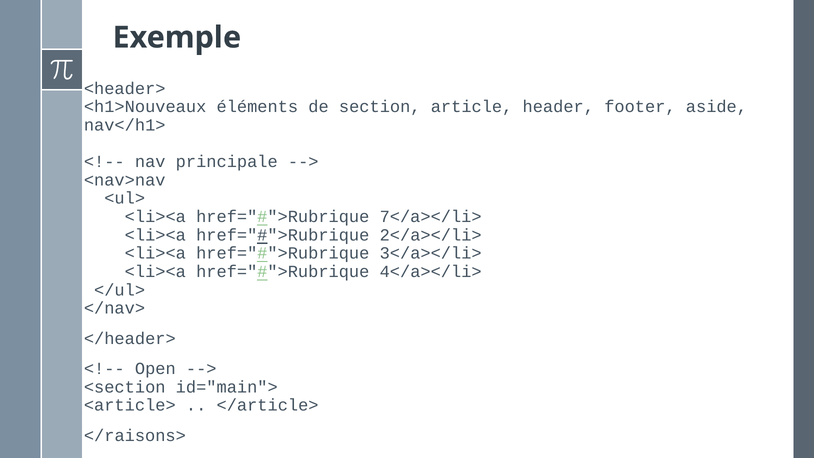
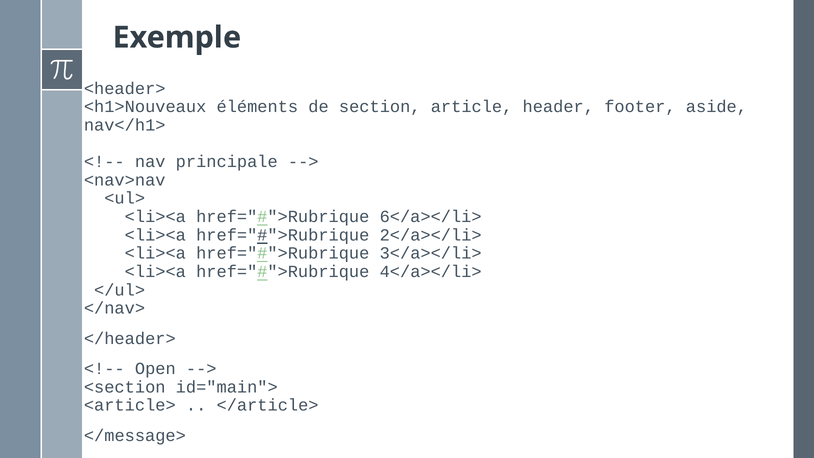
7</a></li>: 7</a></li> -> 6</a></li> (431, 217)
</raisons>: </raisons> -> </message> (135, 436)
